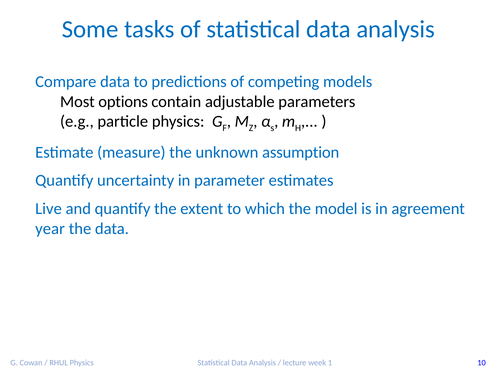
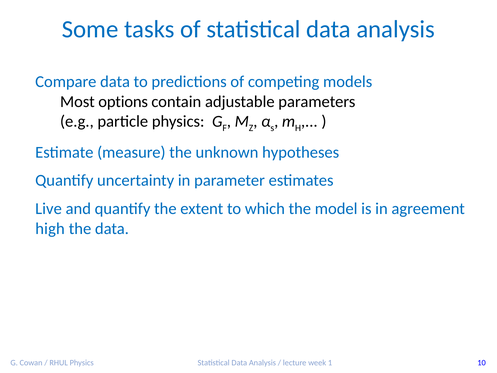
assumption: assumption -> hypotheses (301, 152)
year: year -> high (50, 228)
